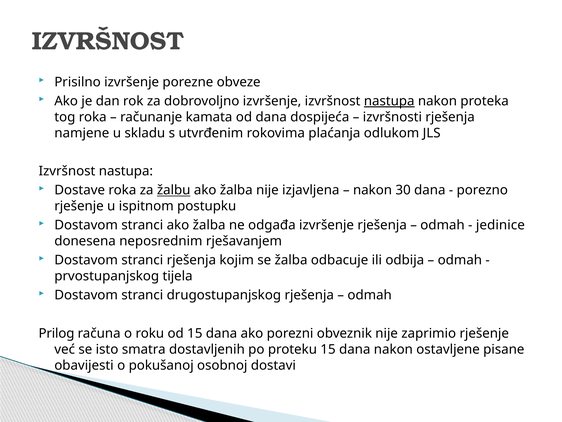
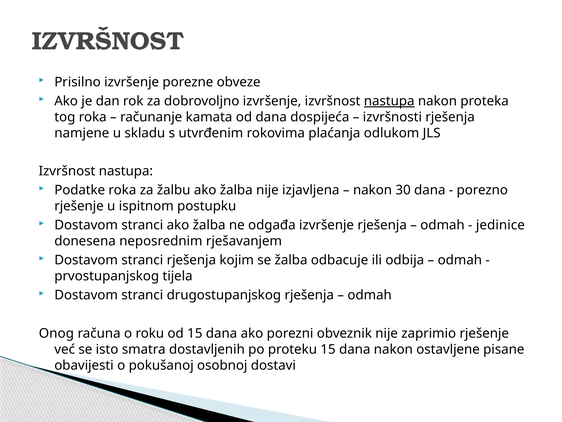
Dostave: Dostave -> Podatke (80, 190)
žalbu underline: present -> none (174, 190)
Prilog: Prilog -> Onog (56, 333)
